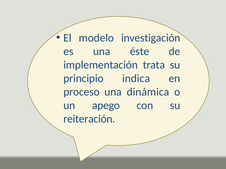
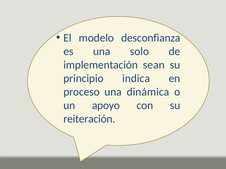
investigación: investigación -> desconfianza (151, 38)
éste: éste -> solo (139, 51)
trata: trata -> sean (154, 65)
apego: apego -> apoyo (106, 106)
